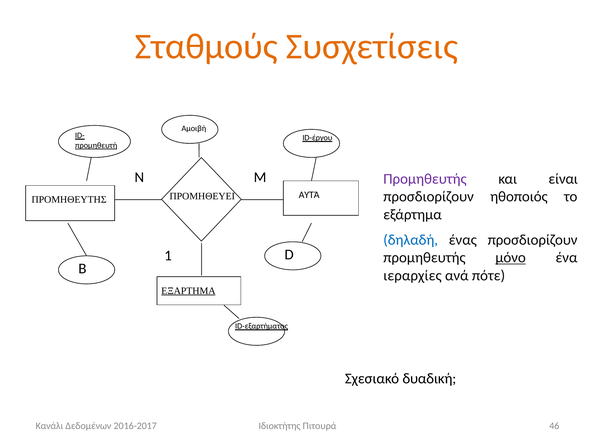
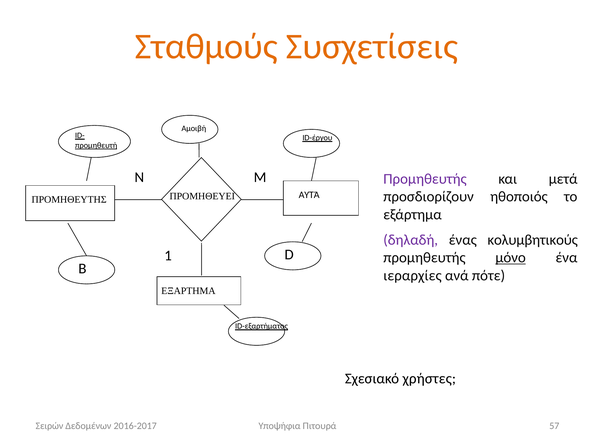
είναι: είναι -> μετά (563, 179)
δηλαδή colour: blue -> purple (411, 240)
ένας προσδιορίζουν: προσδιορίζουν -> κολυμβητικούς (533, 240)
ΕΞΑΡΤΗΜΑ underline: present -> none (188, 291)
δυαδική: δυαδική -> χρήστες (429, 379)
Κανάλι: Κανάλι -> Σειρών (49, 426)
Ιδιοκτήτης: Ιδιοκτήτης -> Υποψήφια (279, 426)
46: 46 -> 57 (554, 426)
